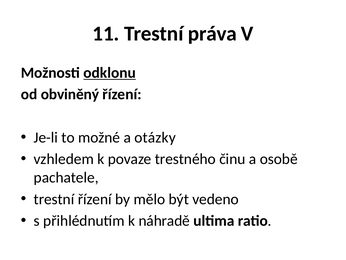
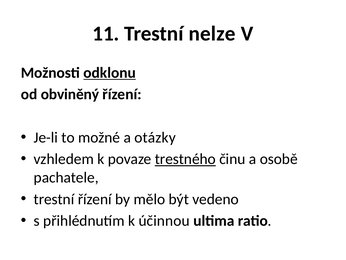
práva: práva -> nelze (212, 33)
trestného underline: none -> present (185, 159)
náhradě: náhradě -> účinnou (164, 220)
